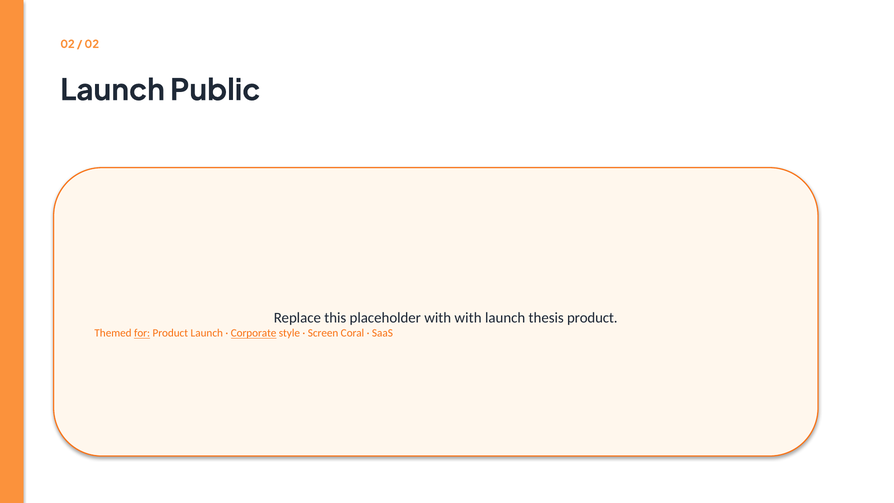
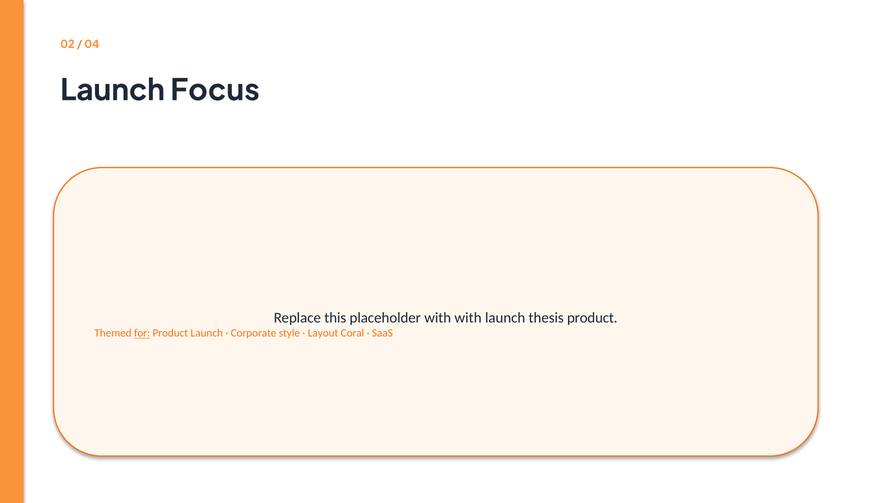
02: 02 -> 04 (92, 44)
Public: Public -> Focus (215, 90)
Corporate underline: present -> none (254, 333)
Screen: Screen -> Layout (323, 333)
